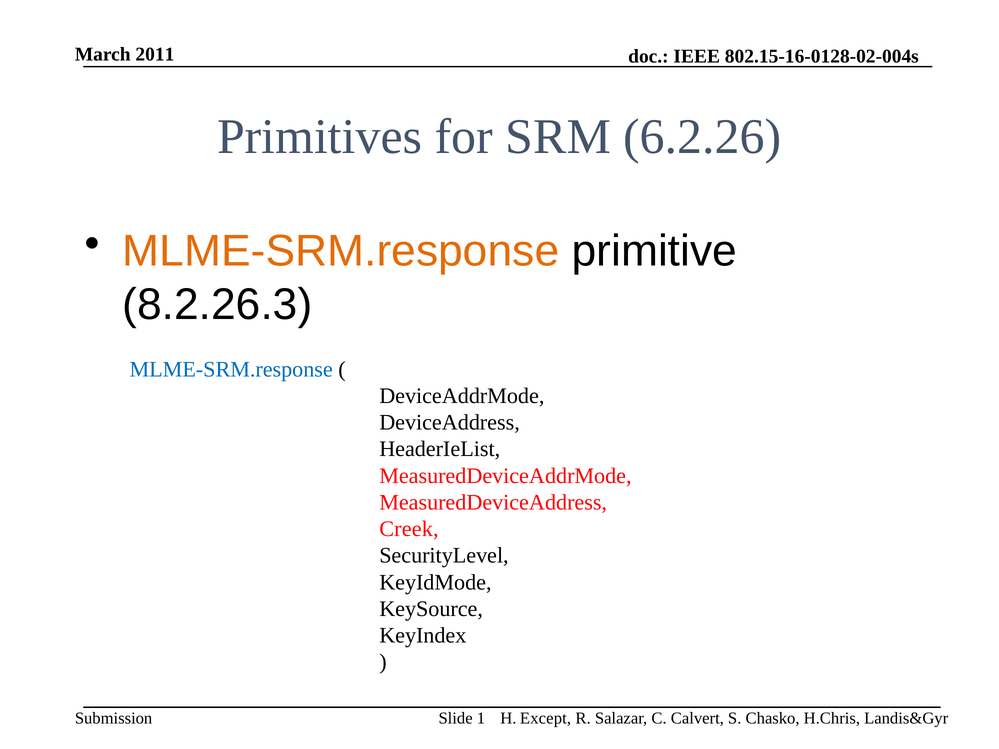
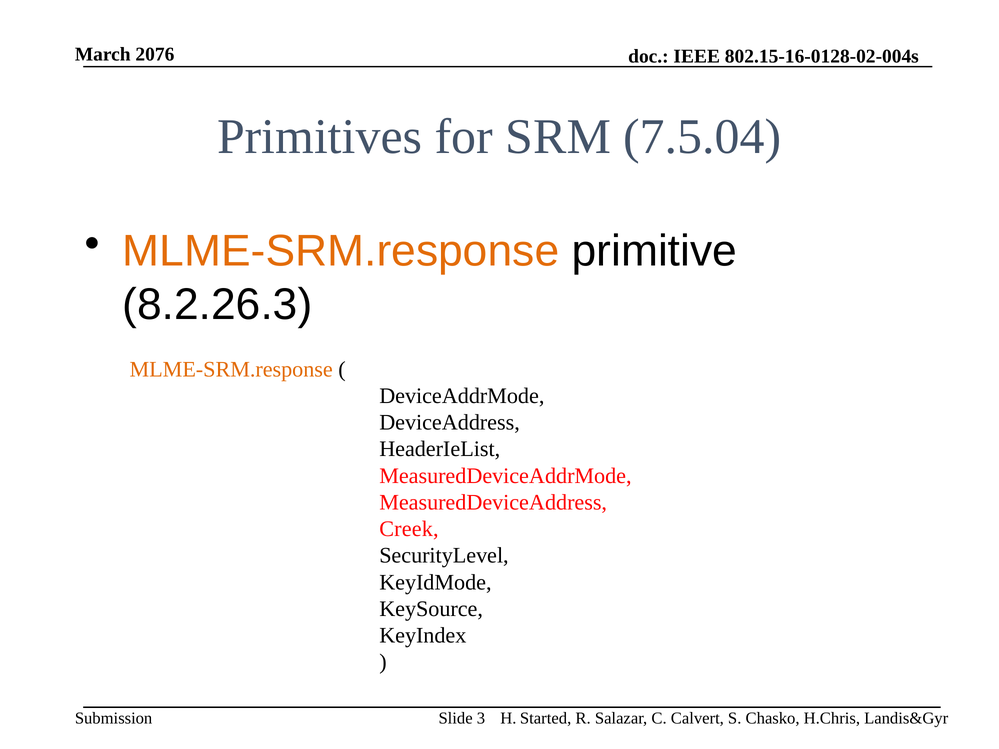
2011: 2011 -> 2076 (155, 55)
6.2.26: 6.2.26 -> 7.5.04 (702, 137)
MLME-SRM.response colour: blue -> orange (231, 369)
1: 1 -> 3 (481, 719)
Except: Except -> Started (546, 719)
